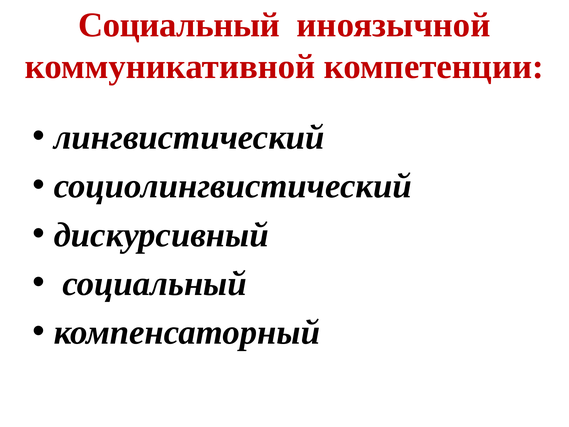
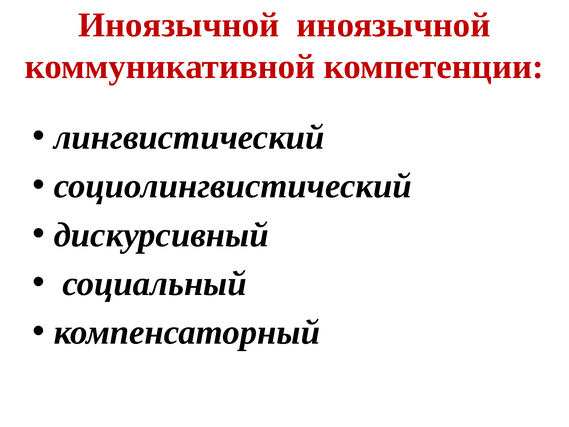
Социальный: Социальный -> Иноязычной (179, 25)
